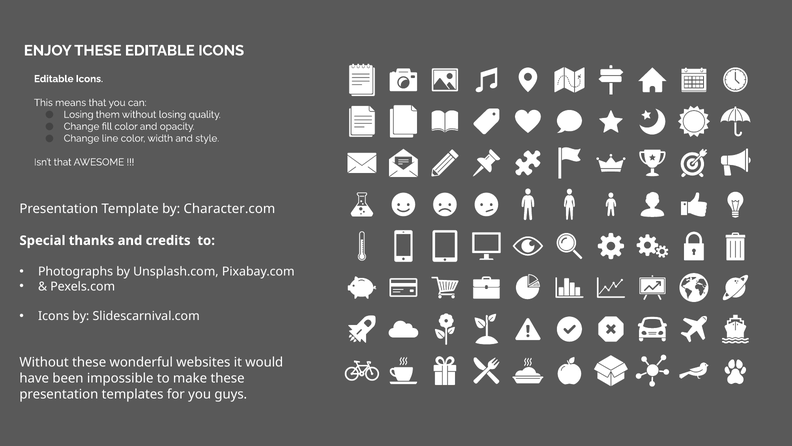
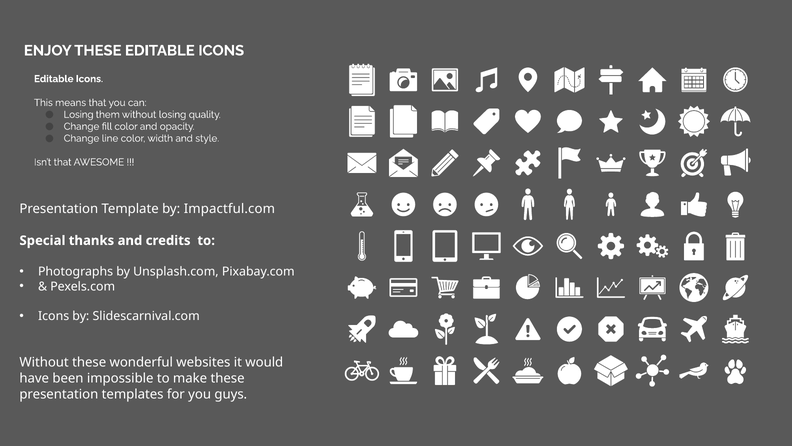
Character.com: Character.com -> Impactful.com (229, 209)
